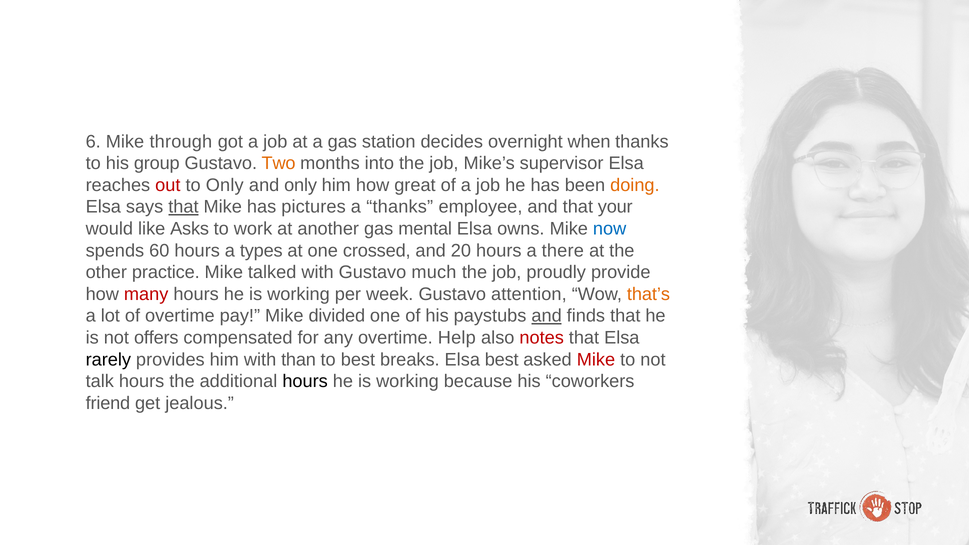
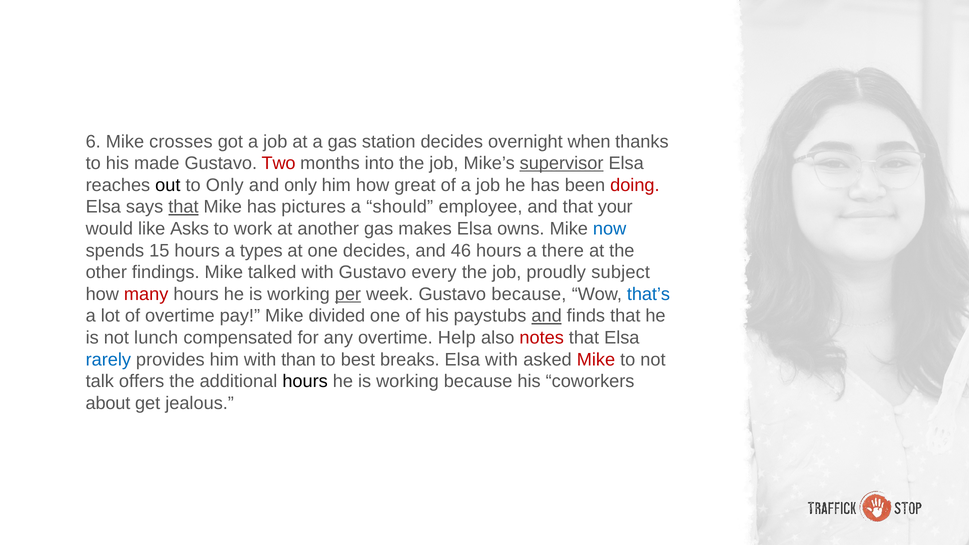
through: through -> crosses (181, 142)
group: group -> made (157, 163)
Two colour: orange -> red (279, 163)
supervisor underline: none -> present (562, 163)
out colour: red -> black (168, 185)
doing colour: orange -> red (635, 185)
a thanks: thanks -> should (400, 207)
mental: mental -> makes (425, 229)
60: 60 -> 15 (159, 251)
one crossed: crossed -> decides (377, 251)
20: 20 -> 46 (461, 251)
practice: practice -> findings (166, 272)
much: much -> every (434, 272)
provide: provide -> subject (621, 272)
per underline: none -> present (348, 294)
Gustavo attention: attention -> because (529, 294)
that’s colour: orange -> blue (648, 294)
offers: offers -> lunch (156, 338)
rarely colour: black -> blue (108, 360)
Elsa best: best -> with (502, 360)
talk hours: hours -> offers (142, 381)
friend: friend -> about (108, 403)
